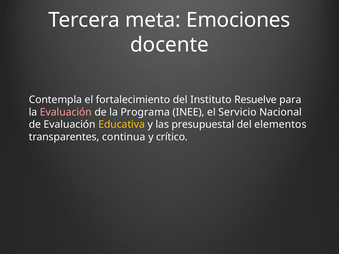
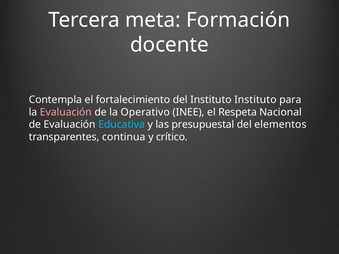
Emociones: Emociones -> Formación (238, 20)
Instituto Resuelve: Resuelve -> Instituto (255, 100)
Programa: Programa -> Operativo (145, 112)
Servicio: Servicio -> Respeta (238, 112)
Educativa colour: yellow -> light blue (122, 125)
